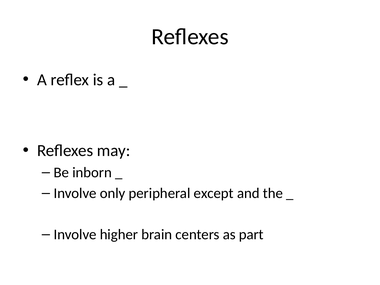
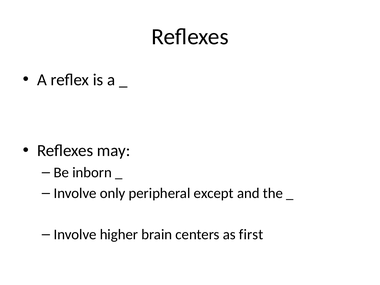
part: part -> first (251, 235)
